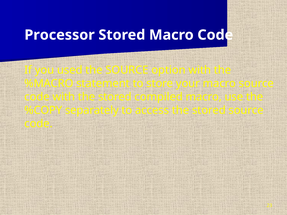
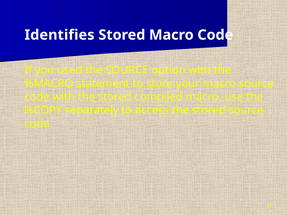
Processor: Processor -> Identifies (59, 35)
